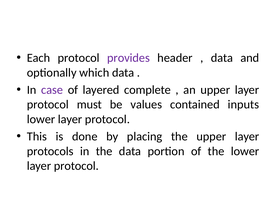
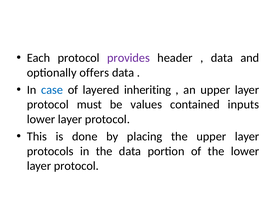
which: which -> offers (94, 73)
case colour: purple -> blue (52, 90)
complete: complete -> inheriting (148, 90)
